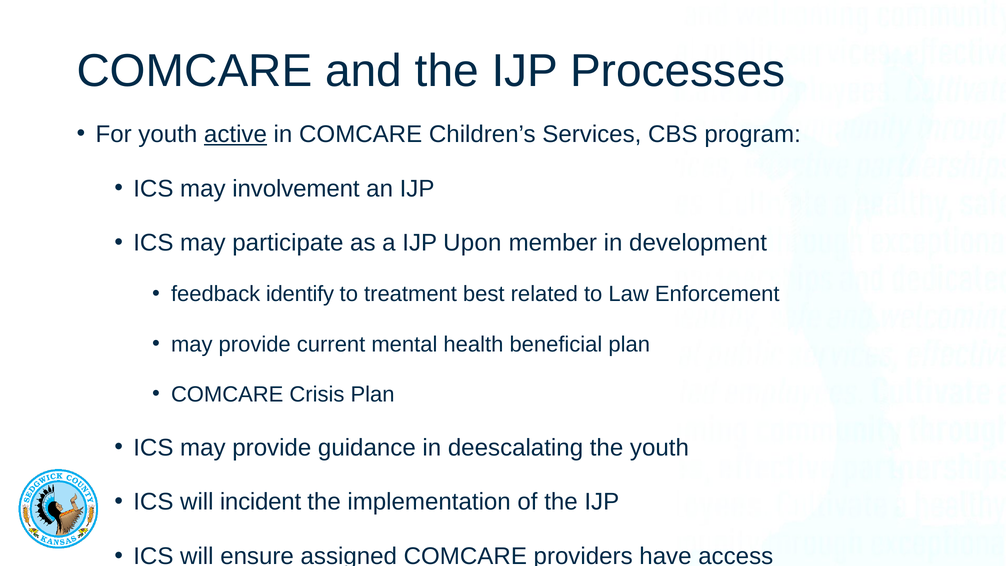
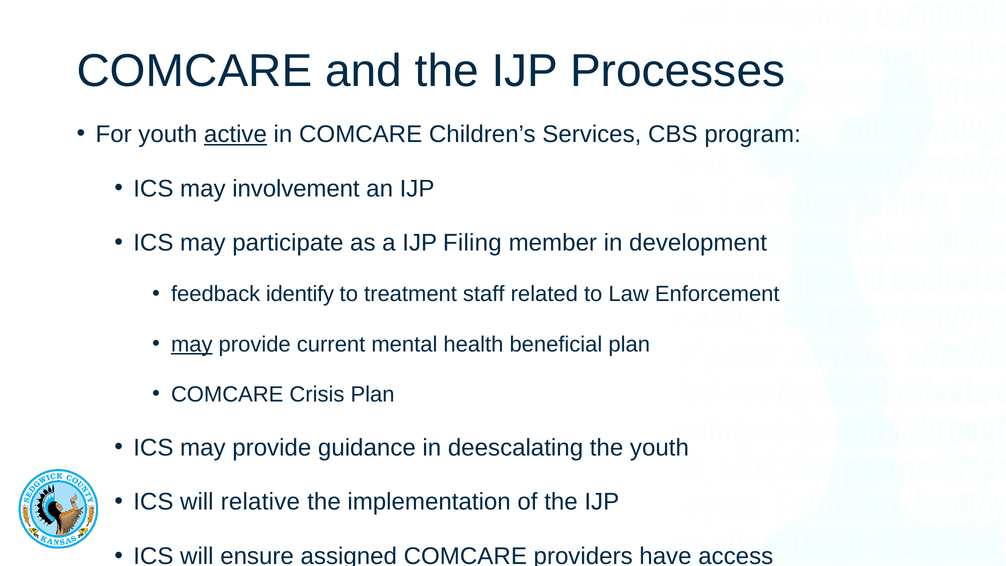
Upon: Upon -> Filing (472, 243)
best: best -> staff (484, 294)
may underline: none -> present (192, 344)
incident: incident -> relative (260, 502)
